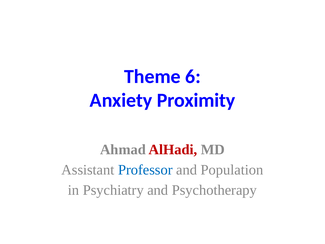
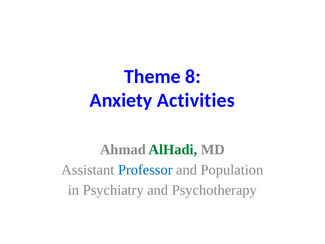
6: 6 -> 8 (193, 76)
Proximity: Proximity -> Activities (196, 100)
AlHadi colour: red -> green (173, 149)
